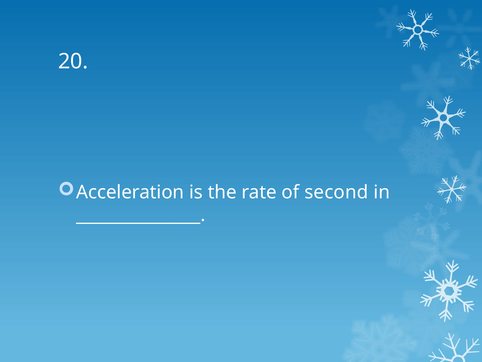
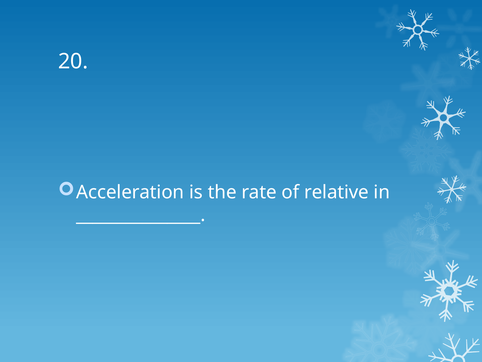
second: second -> relative (337, 192)
